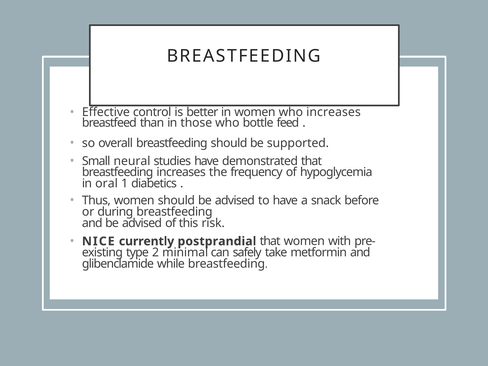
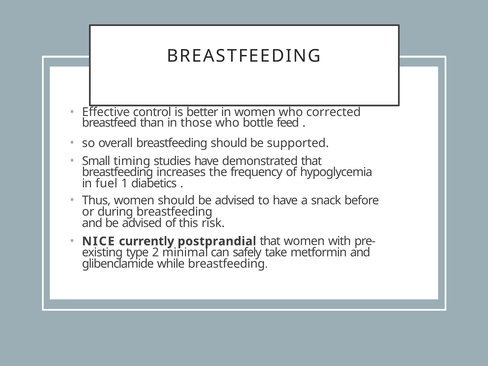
who increases: increases -> corrected (334, 112)
neural: neural -> timing (132, 161)
oral: oral -> fuel (106, 183)
